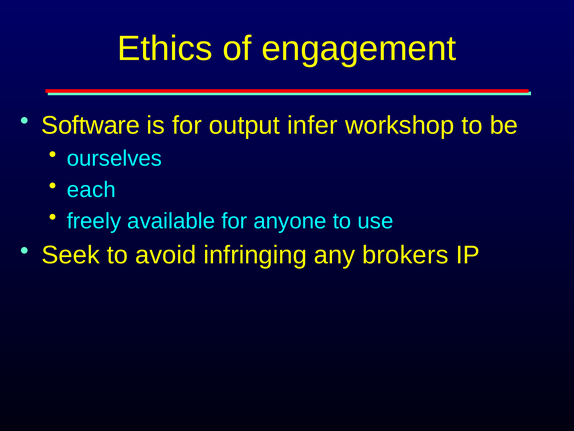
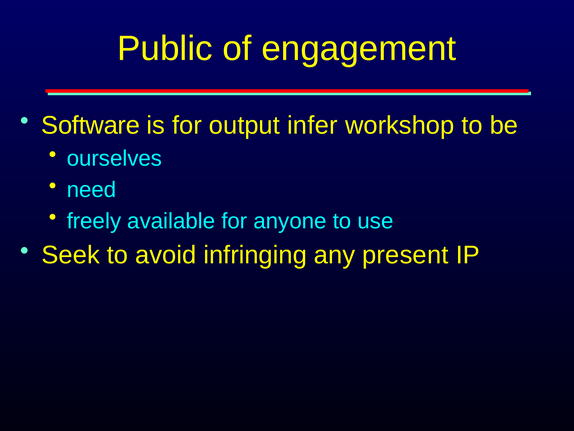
Ethics: Ethics -> Public (165, 48)
each: each -> need (92, 189)
brokers: brokers -> present (405, 255)
